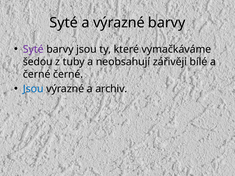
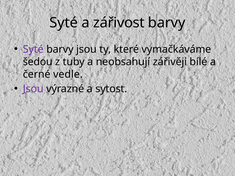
a výrazné: výrazné -> zářivost (119, 23)
černé černé: černé -> vedle (68, 74)
Jsou colour: blue -> purple (33, 89)
archiv: archiv -> sytost (111, 89)
